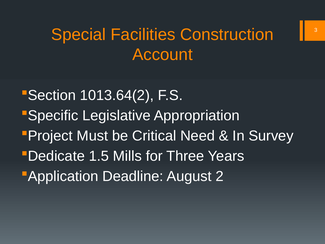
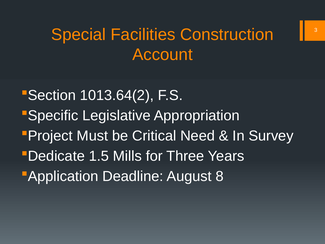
2: 2 -> 8 (220, 176)
